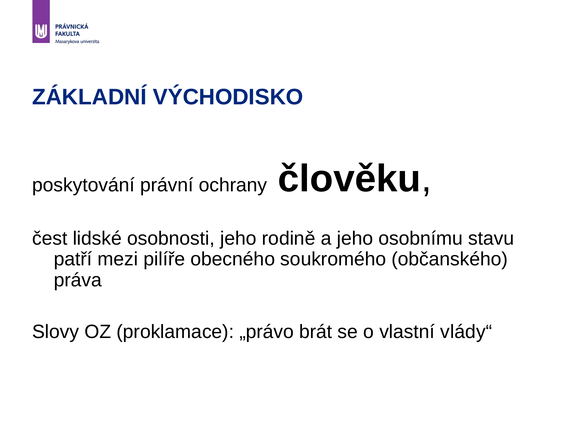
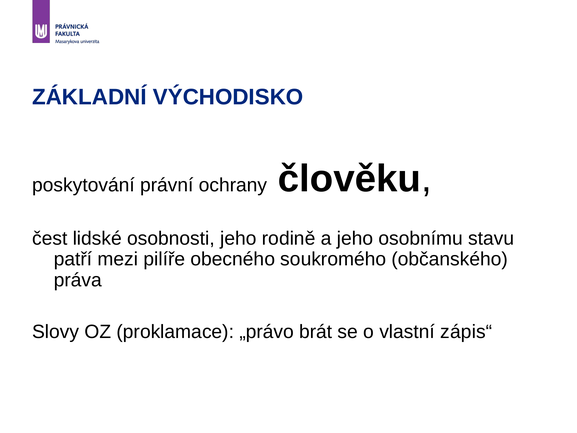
vlády“: vlády“ -> zápis“ (466, 332)
